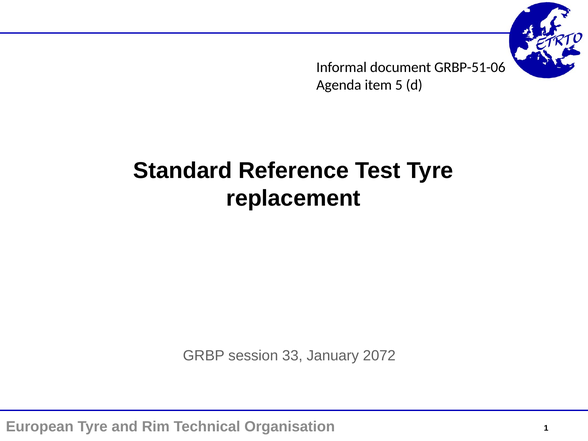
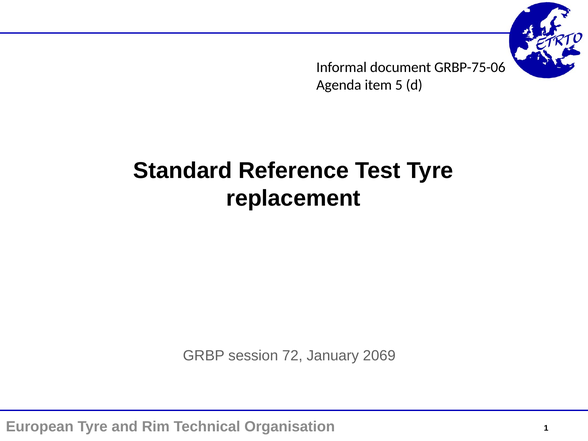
GRBP-51-06: GRBP-51-06 -> GRBP-75-06 (470, 67)
33: 33 -> 72 (292, 356)
2072: 2072 -> 2069 (379, 356)
